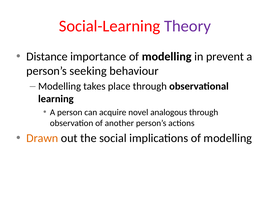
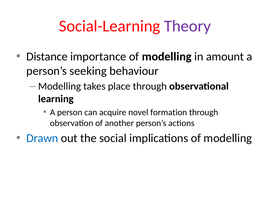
prevent: prevent -> amount (225, 57)
analogous: analogous -> formation (169, 113)
Drawn colour: orange -> blue (42, 139)
